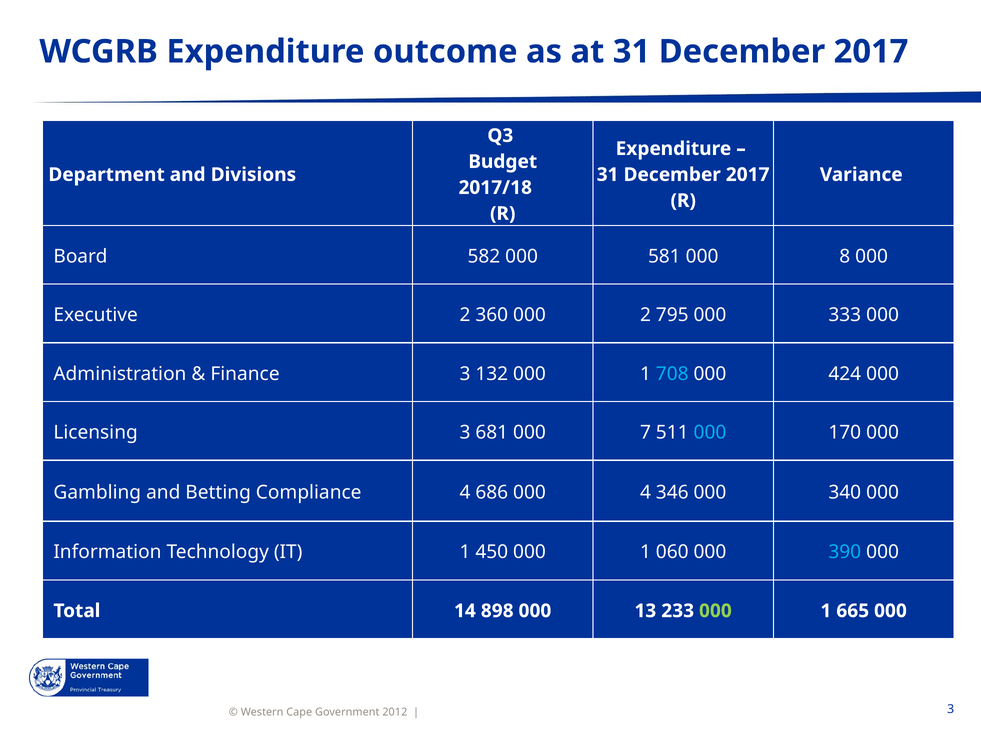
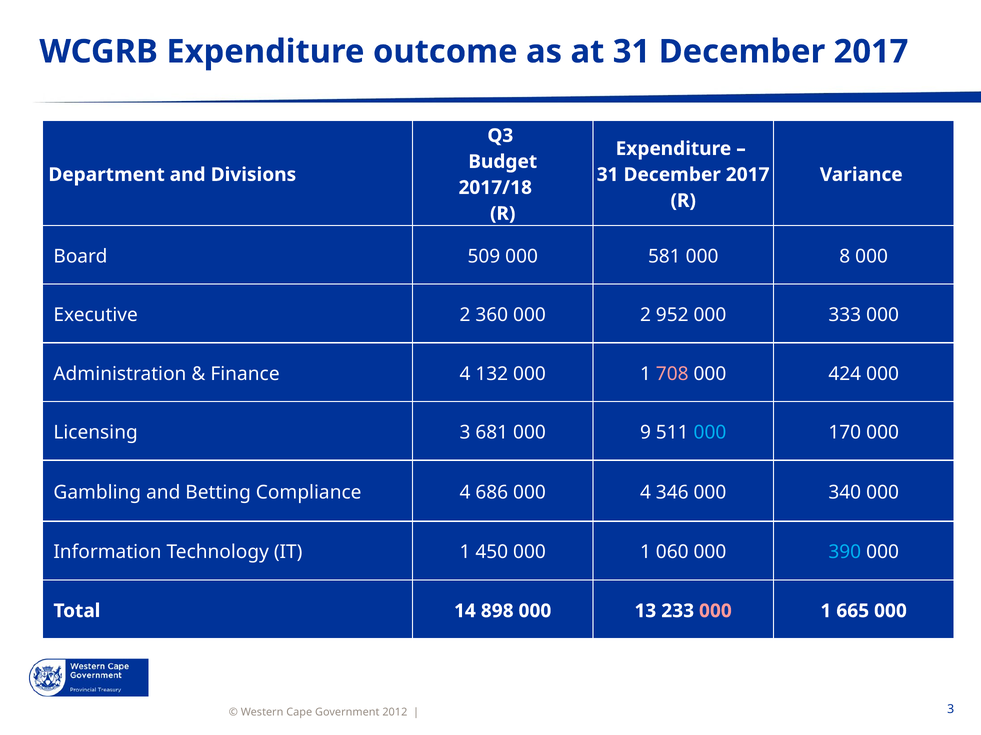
582: 582 -> 509 (484, 257)
795: 795 -> 952 (672, 315)
Finance 3: 3 -> 4 (465, 374)
708 colour: light blue -> pink (672, 374)
7: 7 -> 9 (645, 433)
000 colour: light green -> pink (715, 612)
